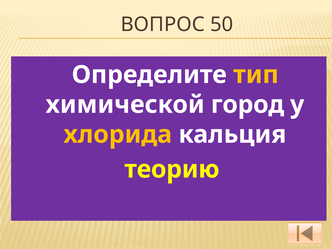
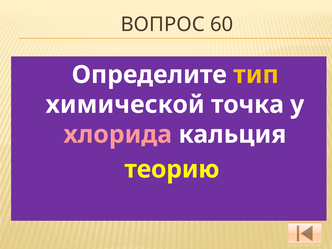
50: 50 -> 60 (222, 24)
город: город -> точка (248, 105)
хлорида colour: yellow -> pink (118, 135)
